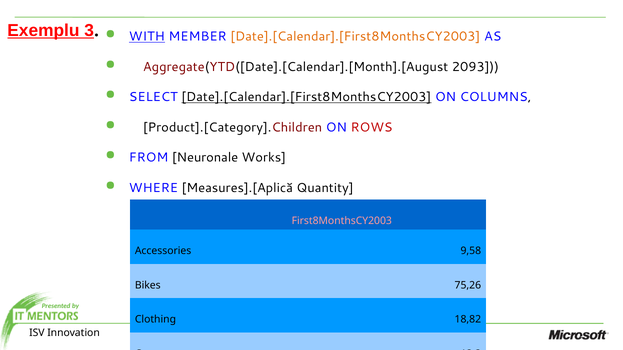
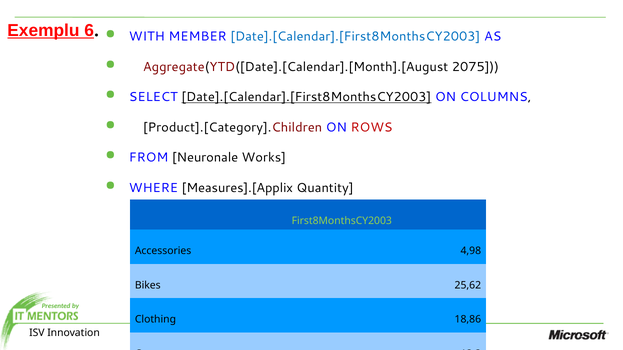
3: 3 -> 6 (89, 31)
WITH underline: present -> none (147, 37)
Date].[Calendar].[First8MonthsCY2003 colour: orange -> blue (355, 37)
2093: 2093 -> 2075 (475, 67)
Measures].[Aplică: Measures].[Aplică -> Measures].[Applix (237, 188)
First8MonthsCY2003 colour: pink -> light green (342, 221)
9,58: 9,58 -> 4,98 (471, 251)
75,26: 75,26 -> 25,62 (468, 286)
18,82: 18,82 -> 18,86 (468, 320)
